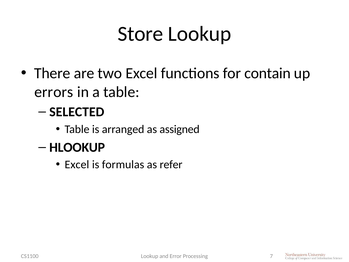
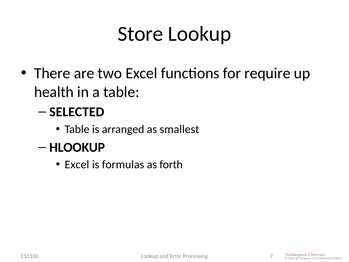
contain: contain -> require (267, 73)
errors: errors -> health (54, 92)
assigned: assigned -> smallest (179, 129)
refer: refer -> forth (171, 164)
